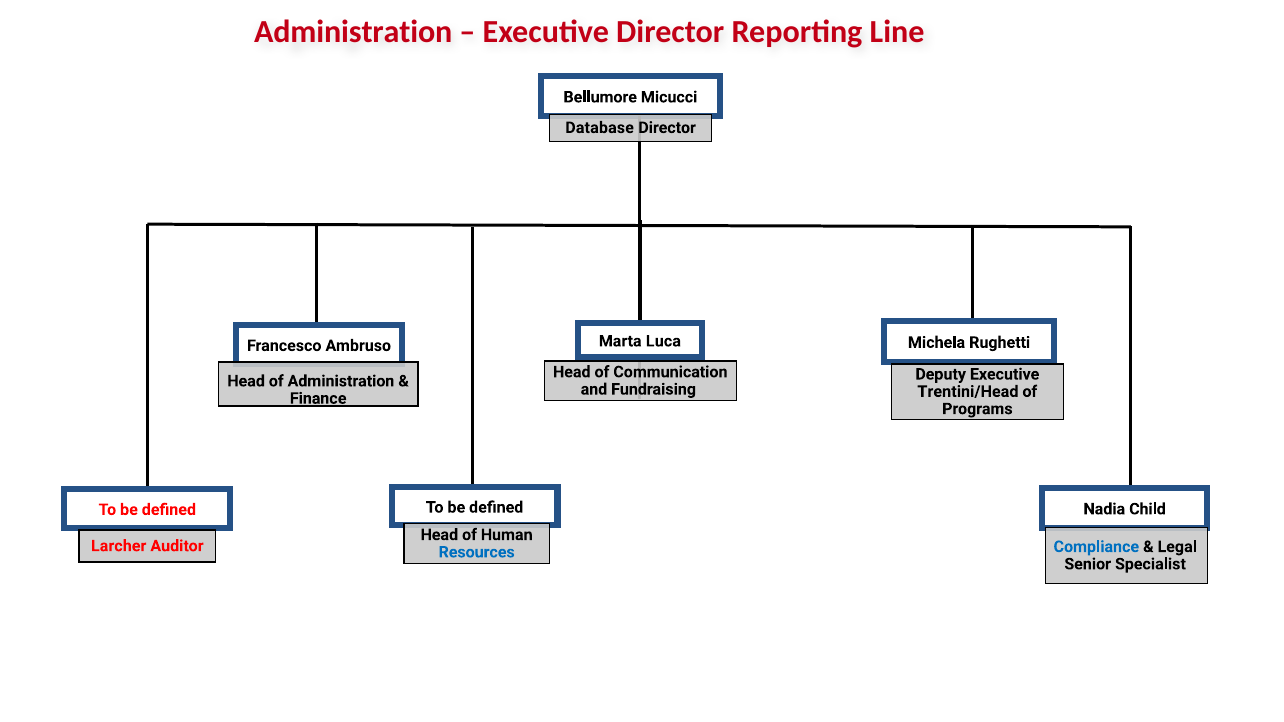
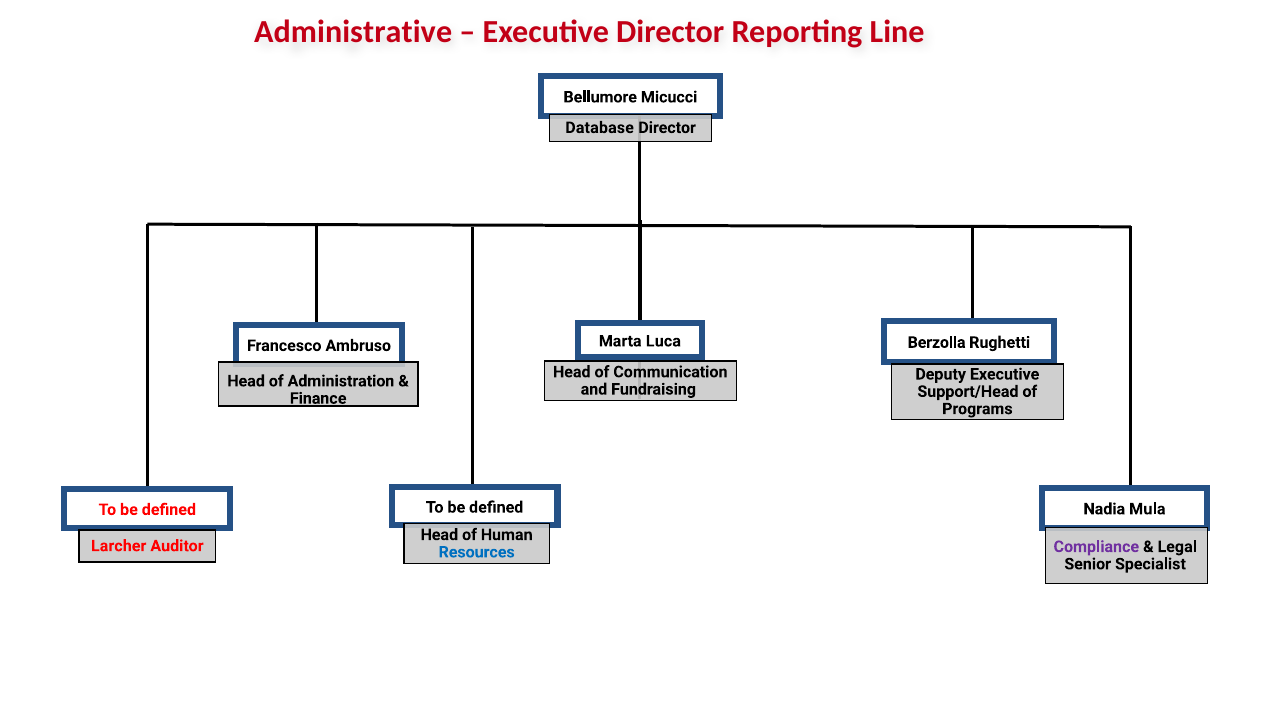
Administration: Administration -> Administrative (353, 32)
Michela: Michela -> Berzolla (937, 343)
Trentini/Head: Trentini/Head -> Support/Head (968, 392)
Child: Child -> Mula (1147, 509)
Compliance colour: blue -> purple (1096, 547)
